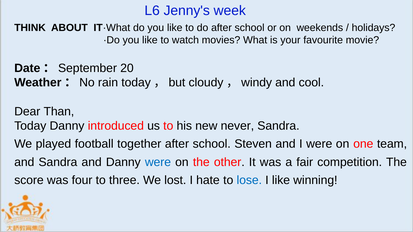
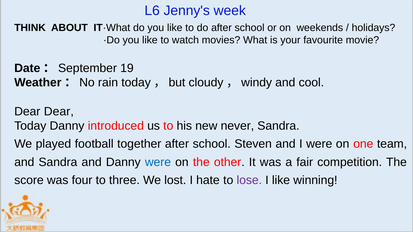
20: 20 -> 19 (127, 68)
Dear Than: Than -> Dear (59, 112)
lose colour: blue -> purple (249, 180)
